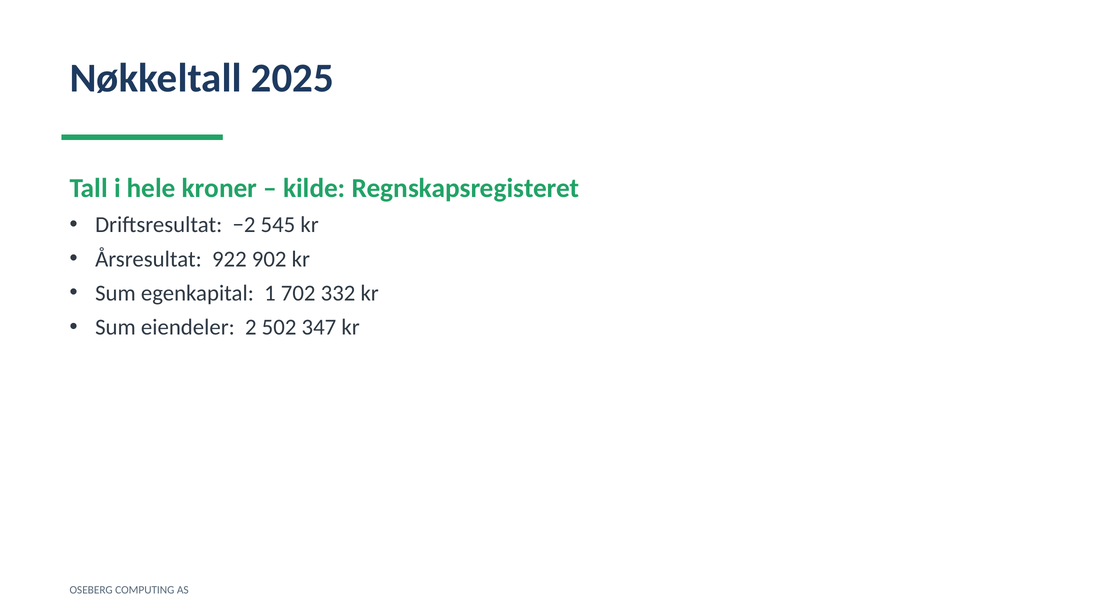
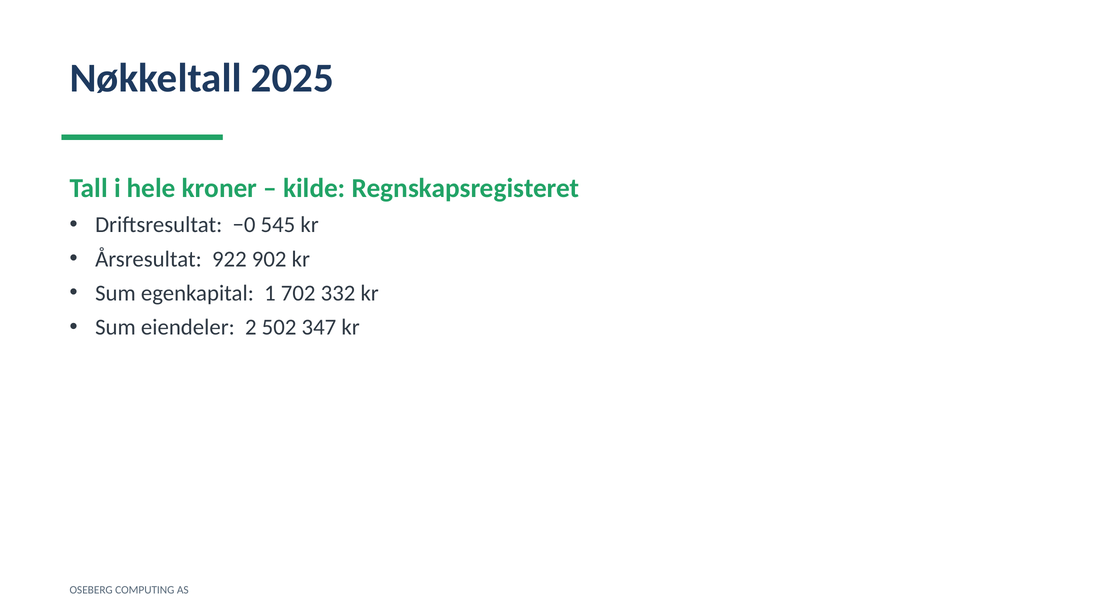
−2: −2 -> −0 (244, 225)
